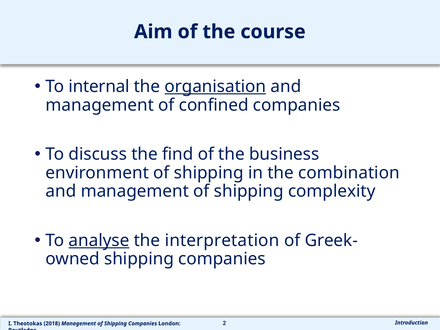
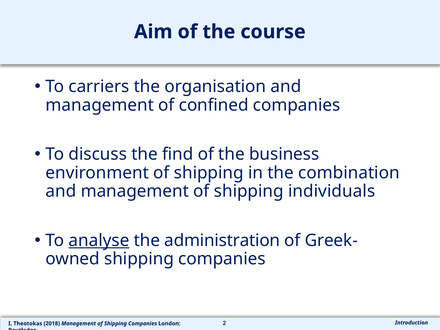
internal: internal -> carriers (99, 87)
organisation underline: present -> none (215, 87)
complexity: complexity -> individuals (332, 191)
interpretation: interpretation -> administration (222, 240)
